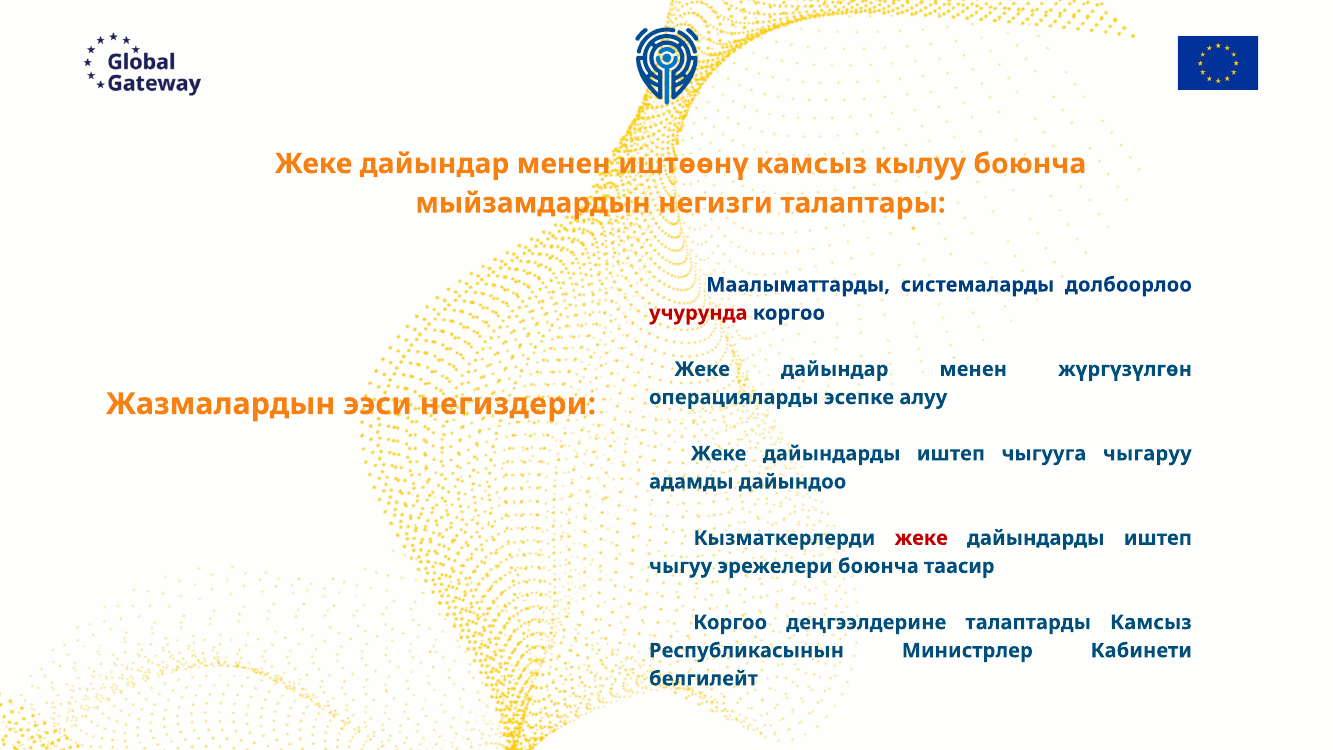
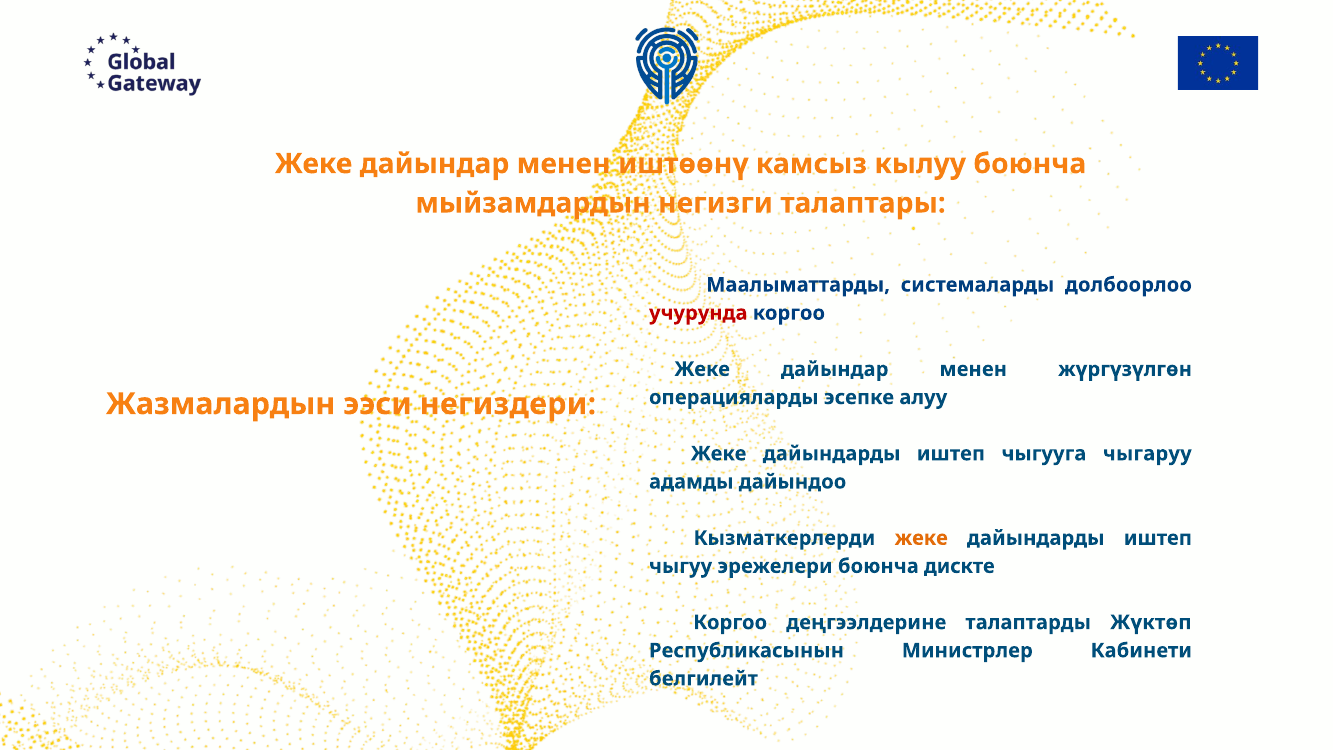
жеке colour: red -> orange (921, 538)
таасир: таасир -> дискте (959, 566)
талаптарды Камсыз: Камсыз -> Жүктөп (1151, 622)
